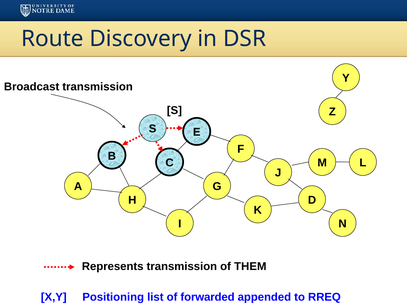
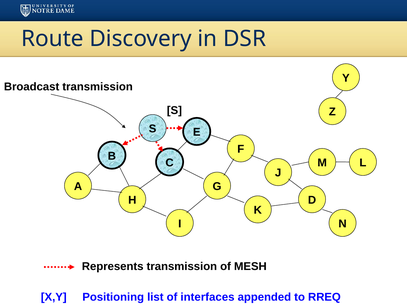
THEM: THEM -> MESH (250, 267)
forwarded: forwarded -> interfaces (207, 297)
